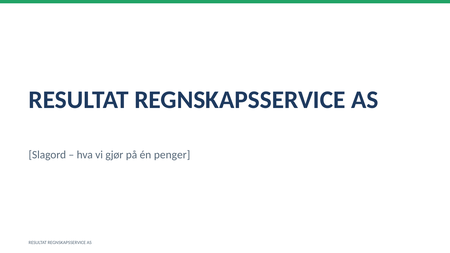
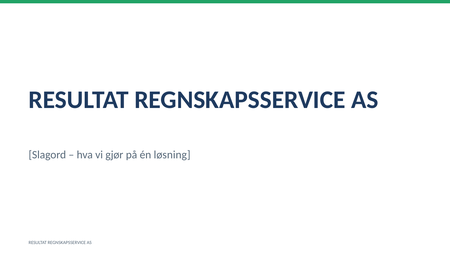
penger: penger -> løsning (172, 155)
